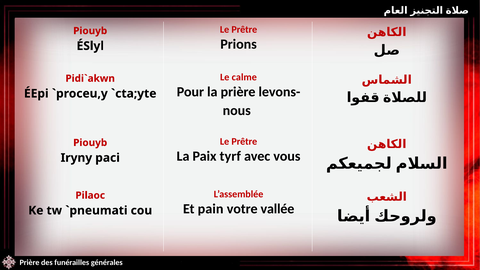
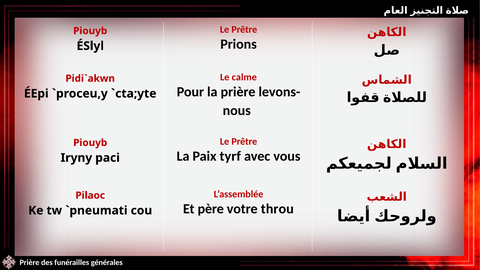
pain: pain -> père (211, 209)
vallée: vallée -> throu (277, 209)
